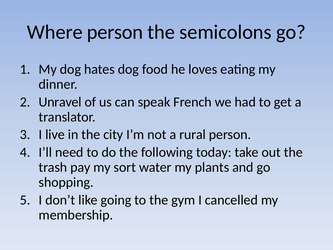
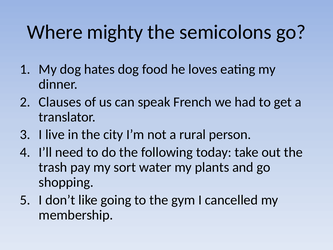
Where person: person -> mighty (115, 32)
Unravel: Unravel -> Clauses (60, 102)
